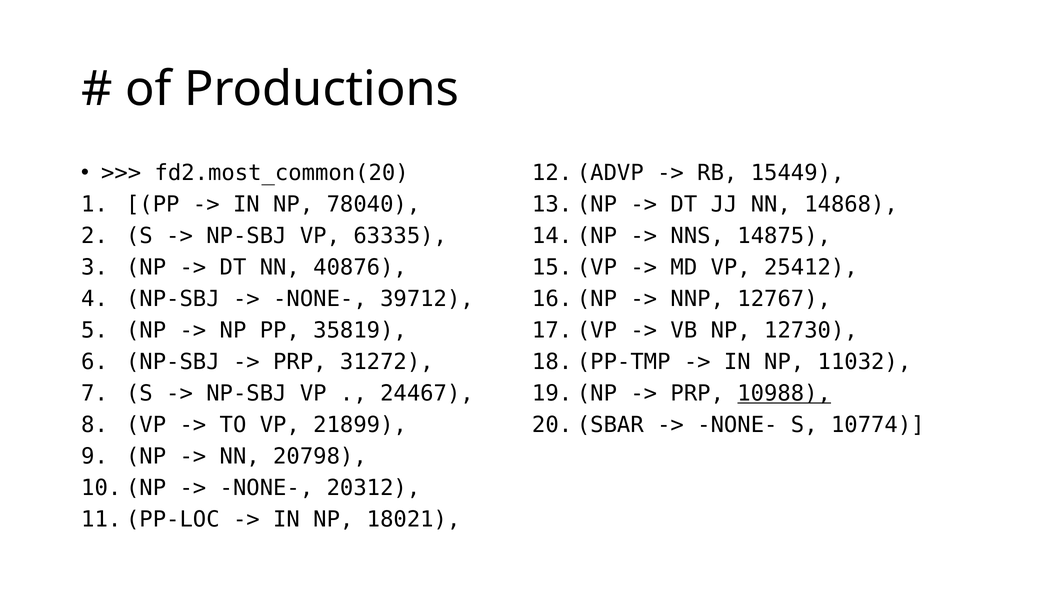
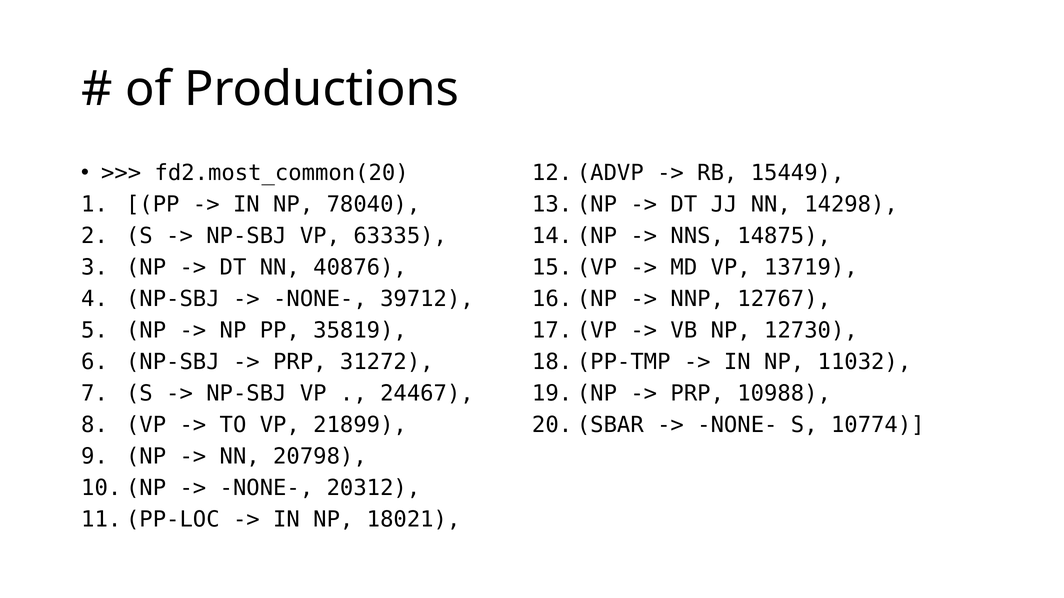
14868: 14868 -> 14298 (851, 205)
25412: 25412 -> 13719 (811, 268)
10988 underline: present -> none (784, 394)
